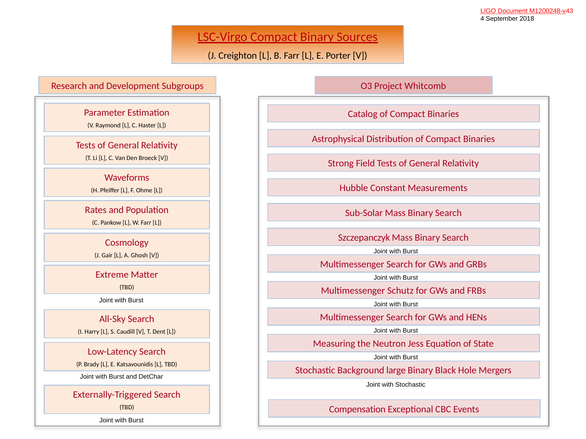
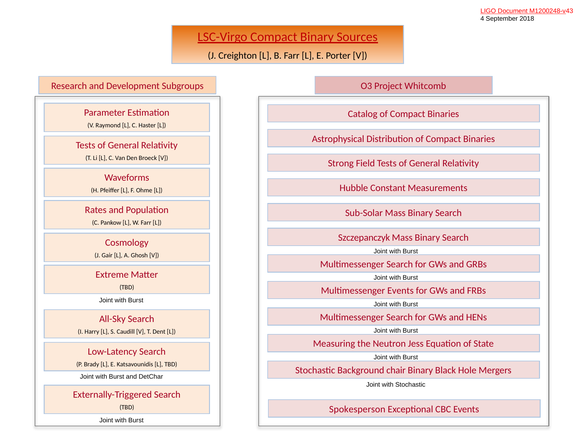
Multimessenger Schutz: Schutz -> Events (400, 291)
large: large -> chair (396, 371)
Compensation: Compensation -> Spokesperson (357, 410)
